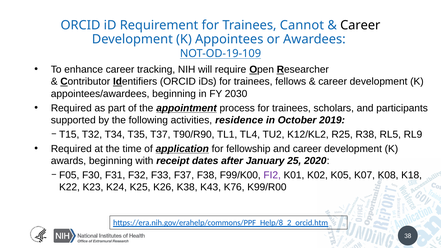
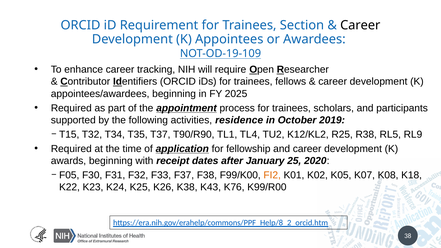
Cannot: Cannot -> Section (302, 25)
2030: 2030 -> 2025 (236, 94)
FI2 colour: purple -> orange (272, 175)
